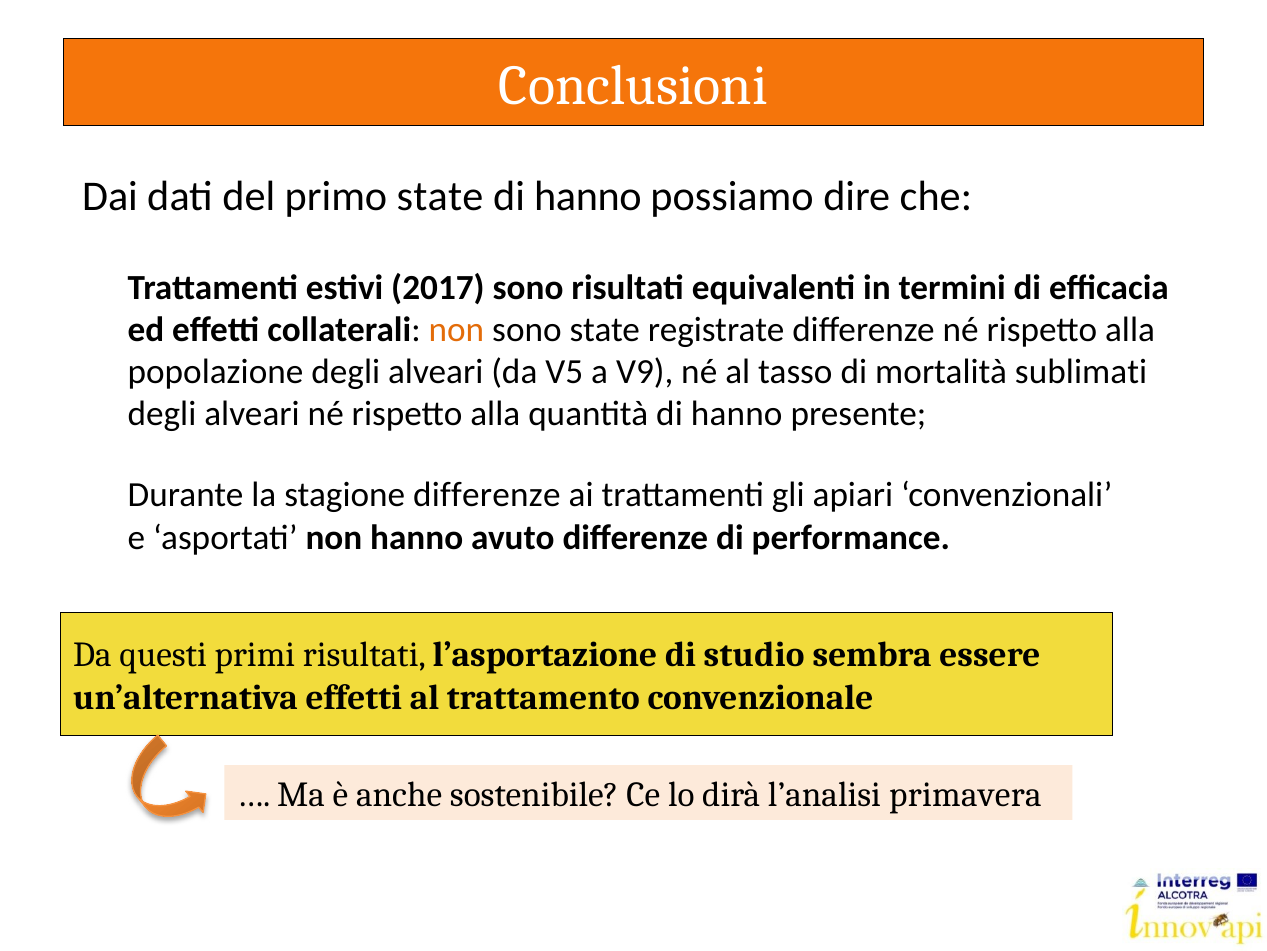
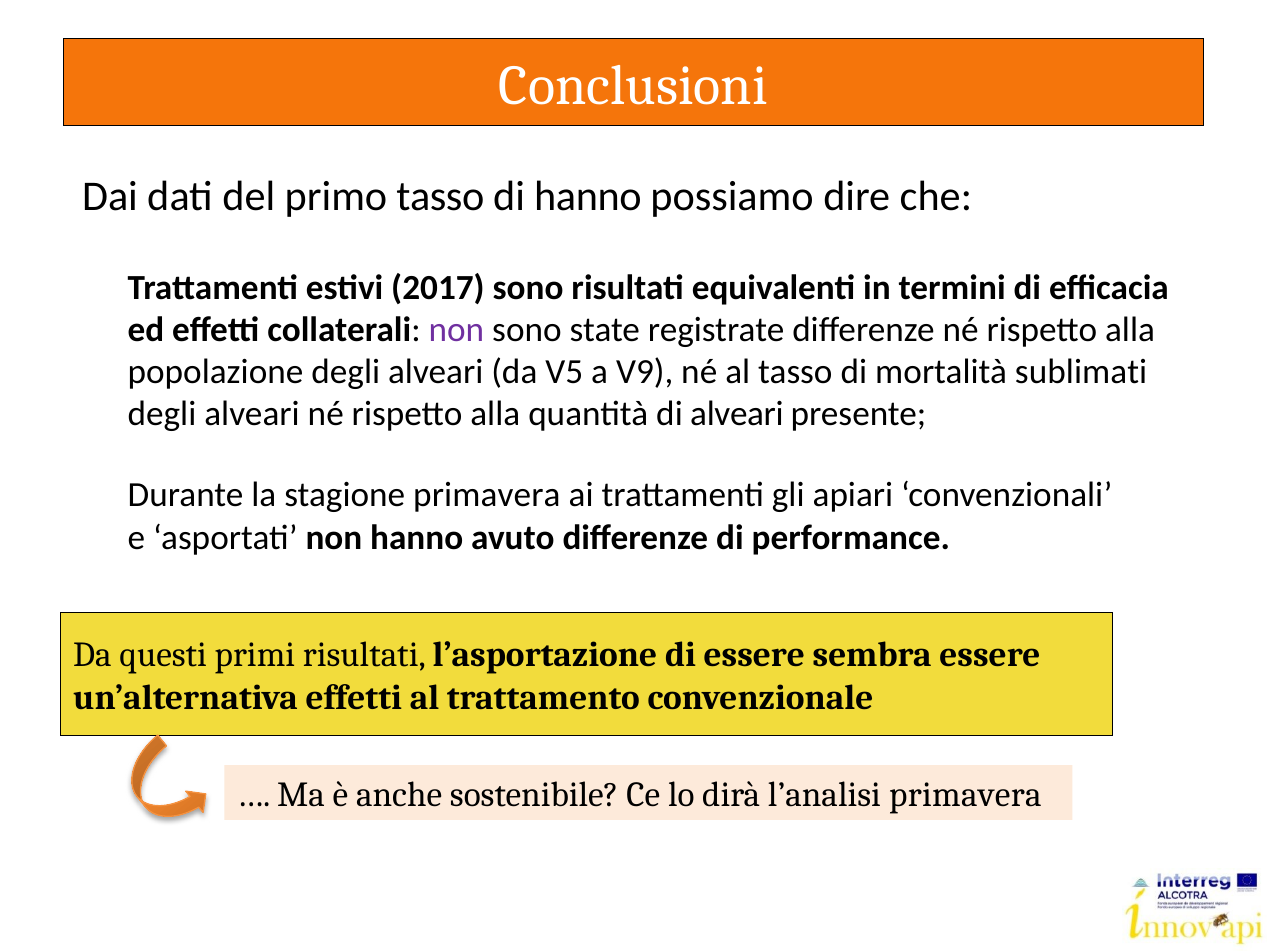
primo state: state -> tasso (440, 196)
non colour: orange -> purple (456, 329)
quantità di hanno: hanno -> alveari (737, 414)
stagione differenze: differenze -> primavera (487, 495)
di studio: studio -> essere (754, 655)
